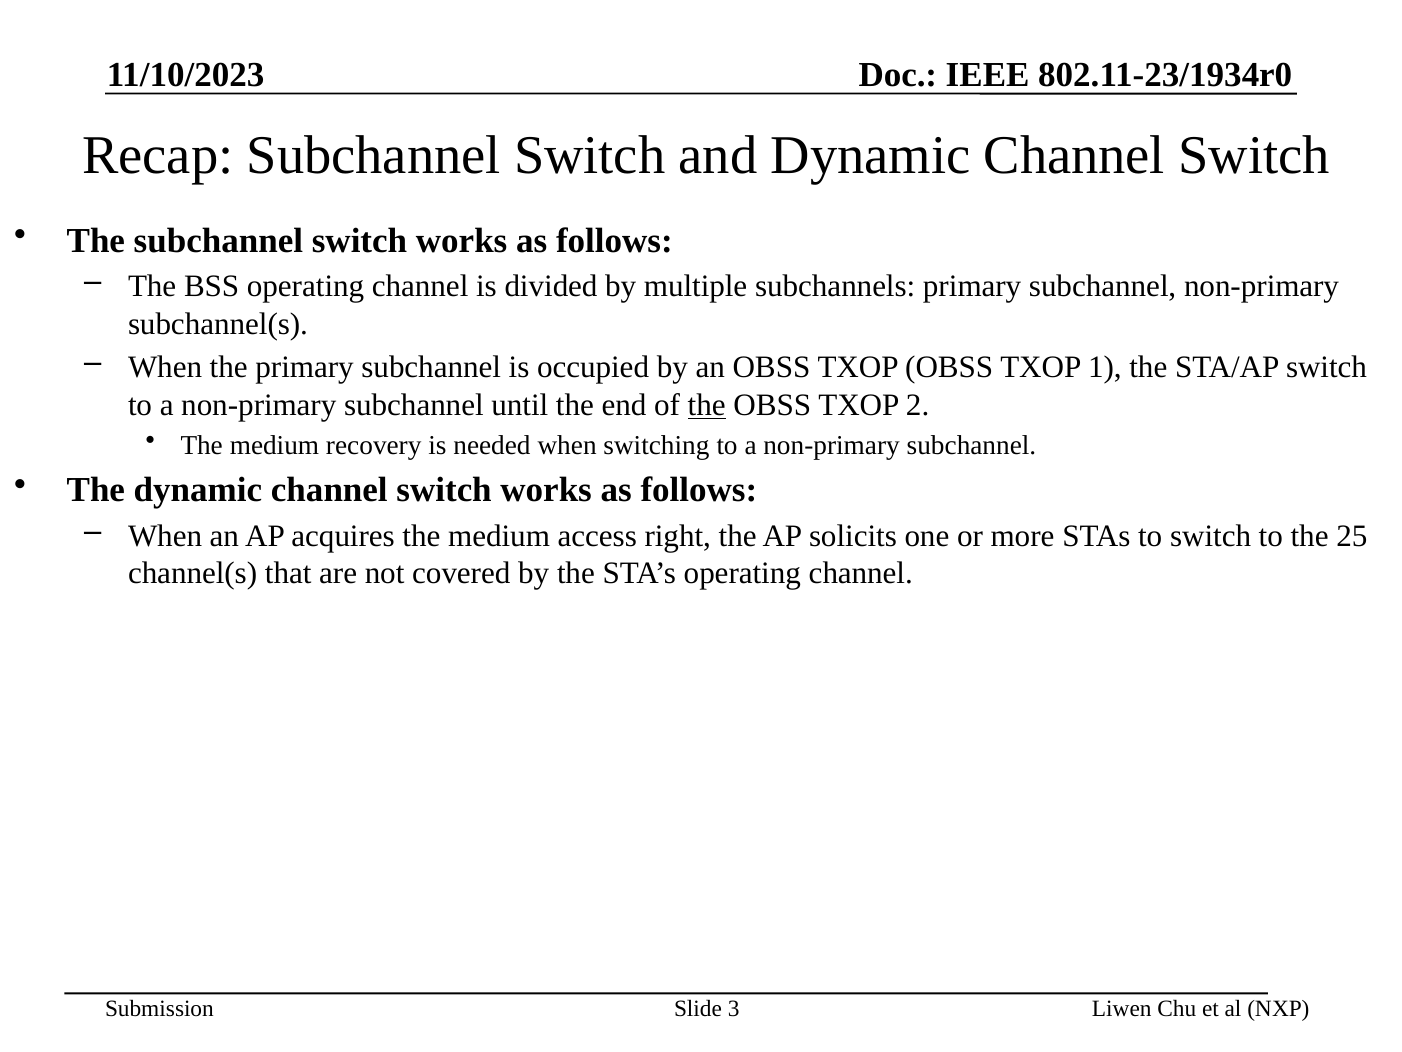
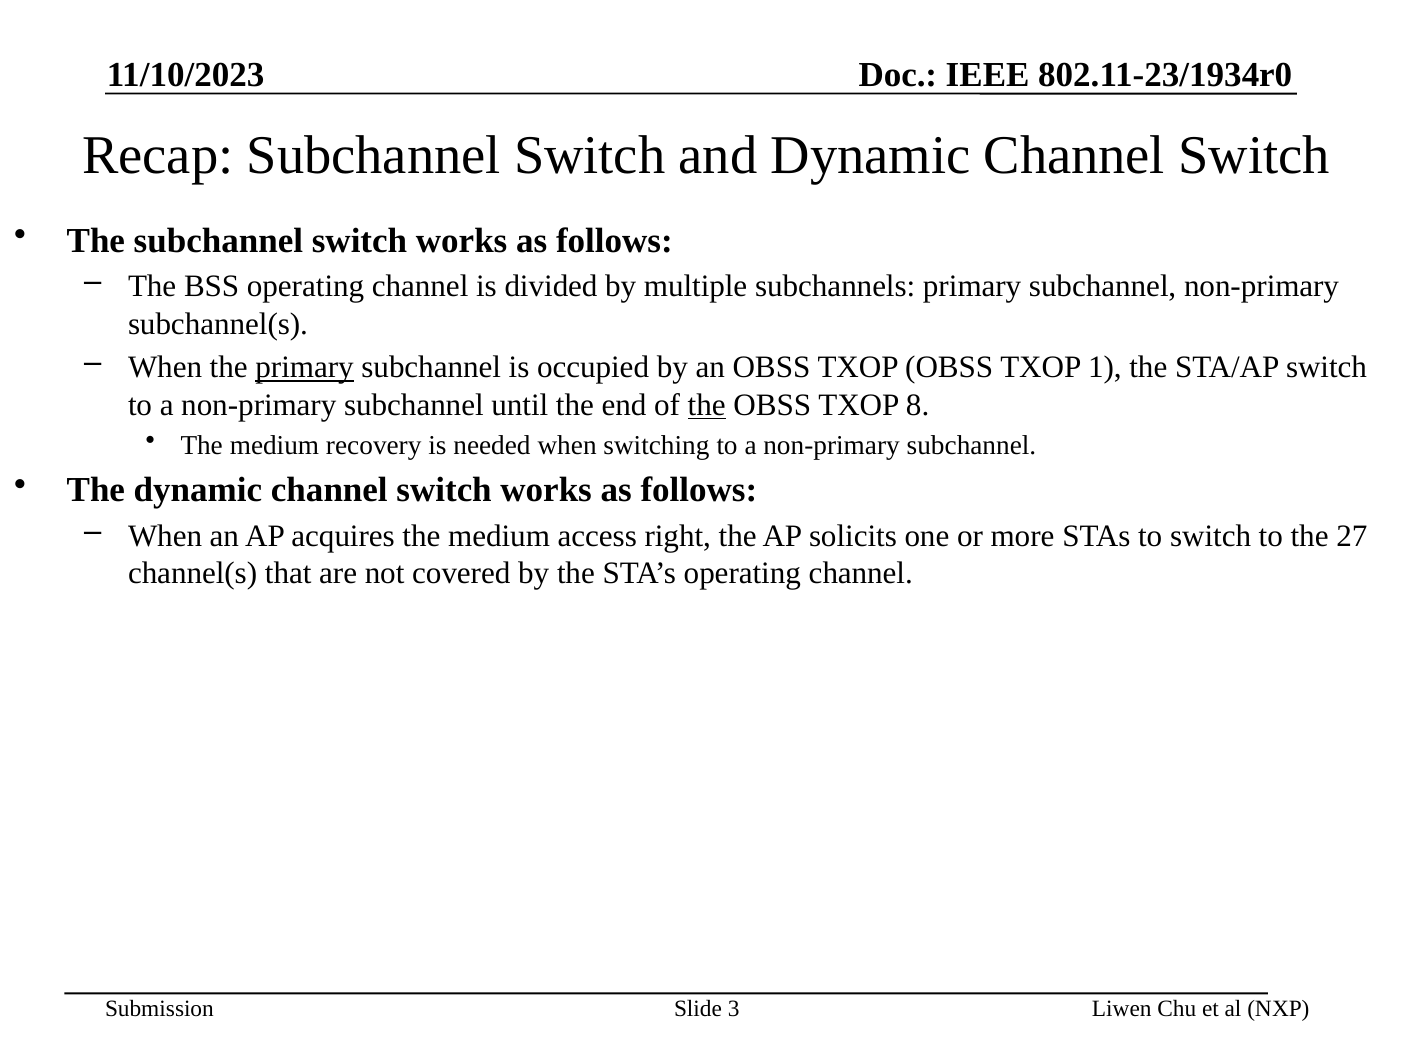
primary underline: none -> present (305, 367)
2: 2 -> 8 (918, 405)
25: 25 -> 27 (1352, 536)
